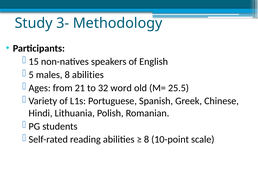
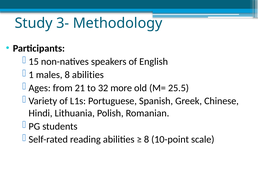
5: 5 -> 1 (31, 75)
word: word -> more (121, 88)
